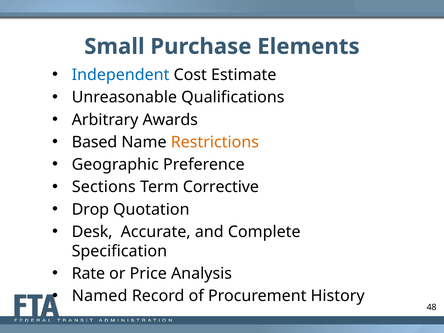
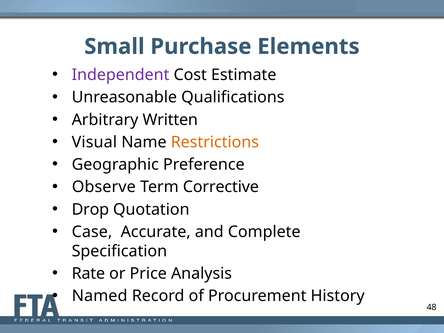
Independent colour: blue -> purple (121, 75)
Awards: Awards -> Written (170, 120)
Based: Based -> Visual (94, 142)
Sections: Sections -> Observe (104, 187)
Desk: Desk -> Case (92, 232)
